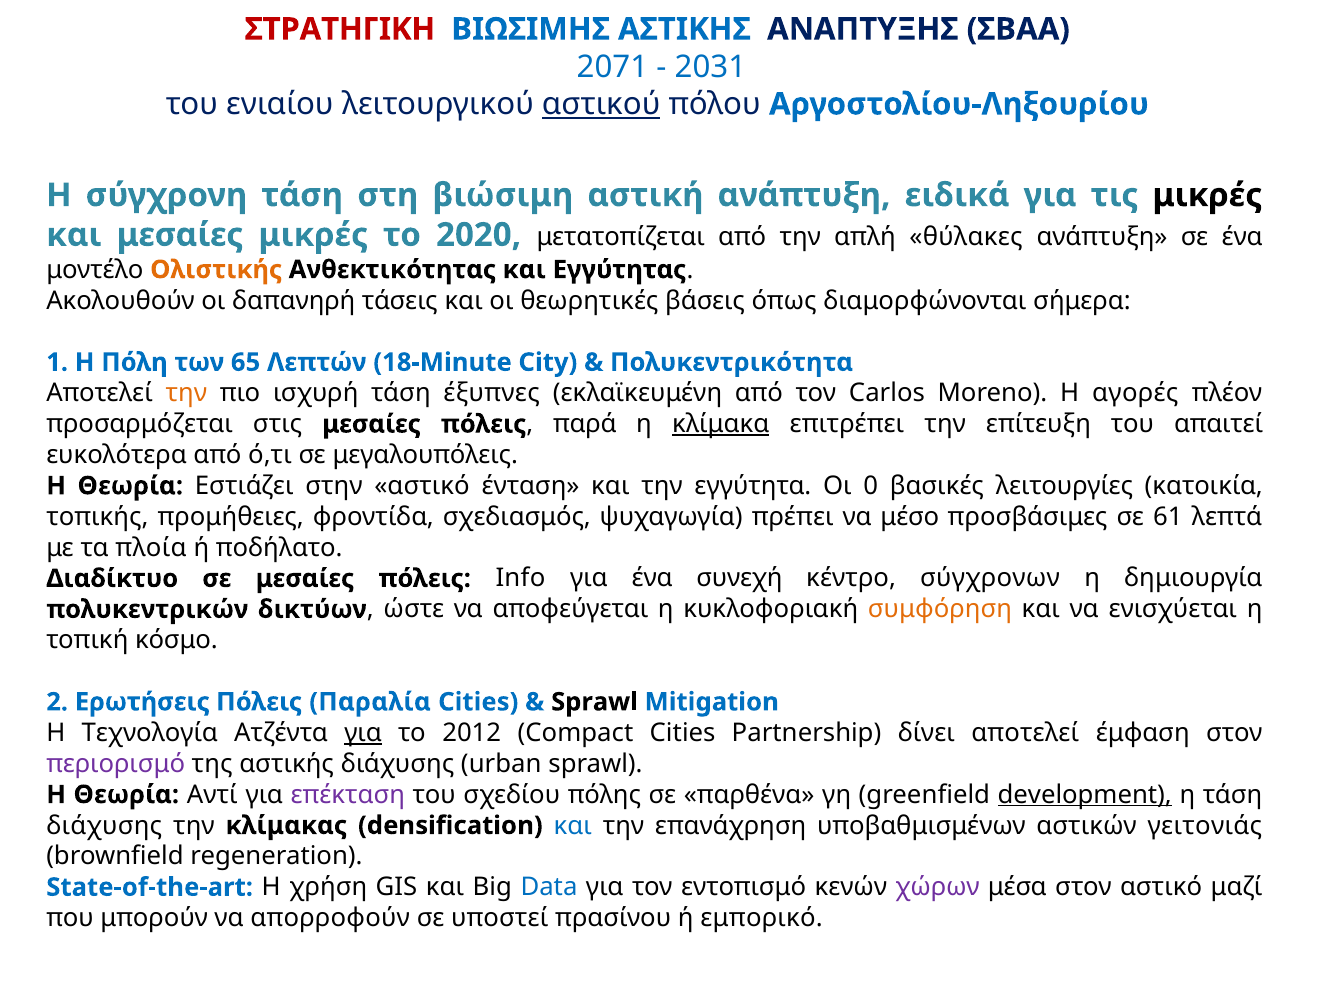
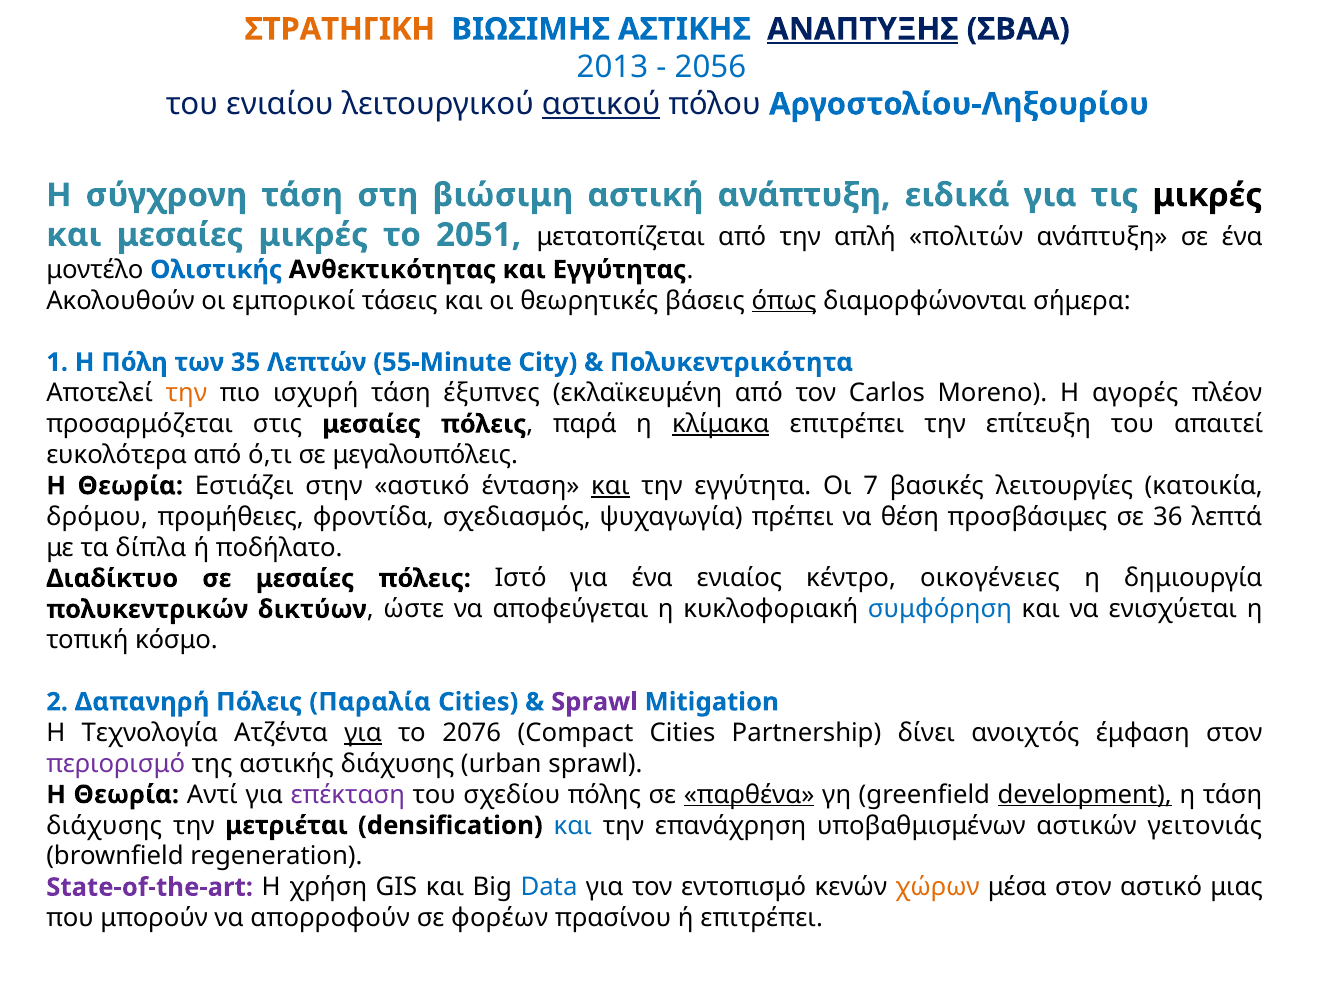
ΣΤΡΑΤΗΓΙΚΗ colour: red -> orange (340, 29)
ΑΝΑΠΤΥΞΗΣ underline: none -> present (863, 29)
2071: 2071 -> 2013 (612, 67)
2031: 2031 -> 2056 (710, 67)
2020: 2020 -> 2051 (479, 235)
θύλακες: θύλακες -> πολιτών (966, 237)
Ολιστικής colour: orange -> blue (216, 270)
δαπανηρή: δαπανηρή -> εμπορικοί (294, 301)
όπως underline: none -> present (784, 301)
65: 65 -> 35 (246, 362)
18-Minute: 18-Minute -> 55-Minute (443, 362)
και underline: none -> present (610, 486)
0: 0 -> 7 (871, 486)
τοπικής: τοπικής -> δρόμου (97, 517)
μέσο: μέσο -> θέση (910, 517)
61: 61 -> 36 (1168, 517)
πλοία: πλοία -> δίπλα (151, 548)
Info: Info -> Ιστό (521, 579)
συνεχή: συνεχή -> ενιαίος (739, 579)
σύγχρονων: σύγχρονων -> οικογένειες (990, 579)
συμφόρηση colour: orange -> blue (940, 610)
Ερωτήσεις: Ερωτήσεις -> Δαπανηρή (142, 702)
Sprawl colour: black -> purple (594, 702)
2012: 2012 -> 2076 (472, 733)
δίνει αποτελεί: αποτελεί -> ανοιχτός (1025, 733)
παρθένα underline: none -> present (749, 795)
κλίμακας: κλίμακας -> μετριέται (287, 826)
State-of-the-art colour: blue -> purple (150, 888)
χώρων colour: purple -> orange (938, 888)
μαζί: μαζί -> μιας (1237, 888)
υποστεί: υποστεί -> φορέων (500, 918)
ή εμπορικό: εμπορικό -> επιτρέπει (762, 918)
